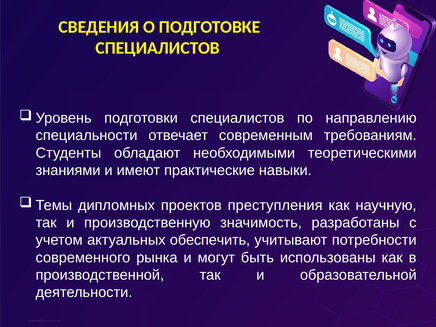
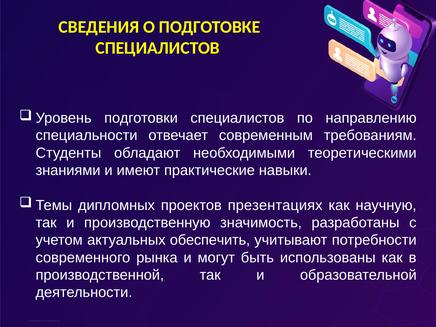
преступления: преступления -> презентациях (275, 205)
